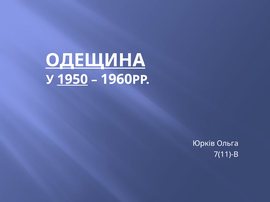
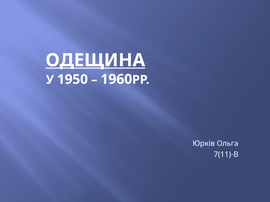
1950 underline: present -> none (72, 80)
